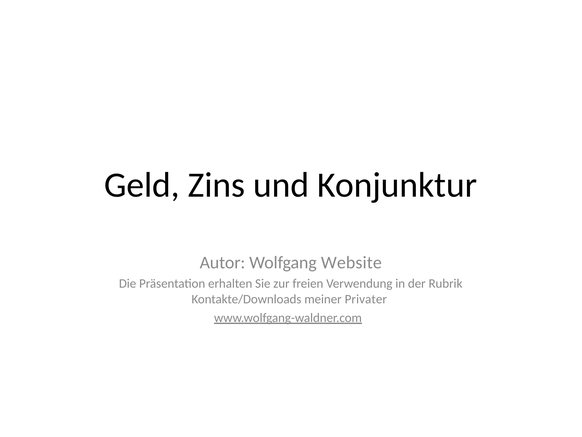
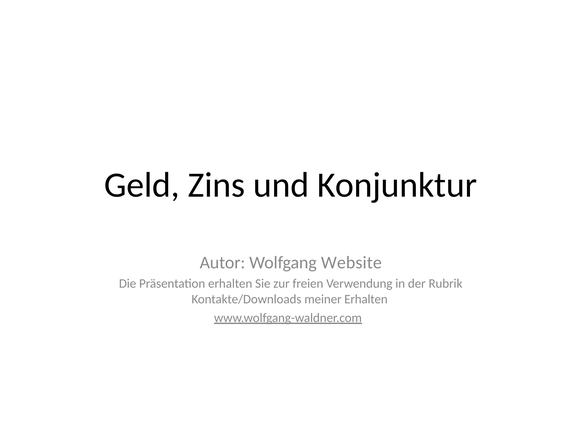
meiner Privater: Privater -> Erhalten (366, 299)
